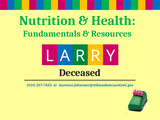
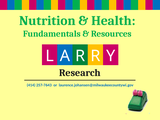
Deceased: Deceased -> Research (80, 73)
